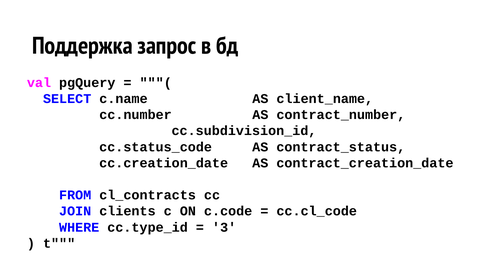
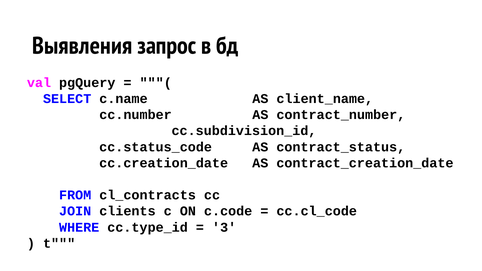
Поддержка: Поддержка -> Выявления (82, 46)
